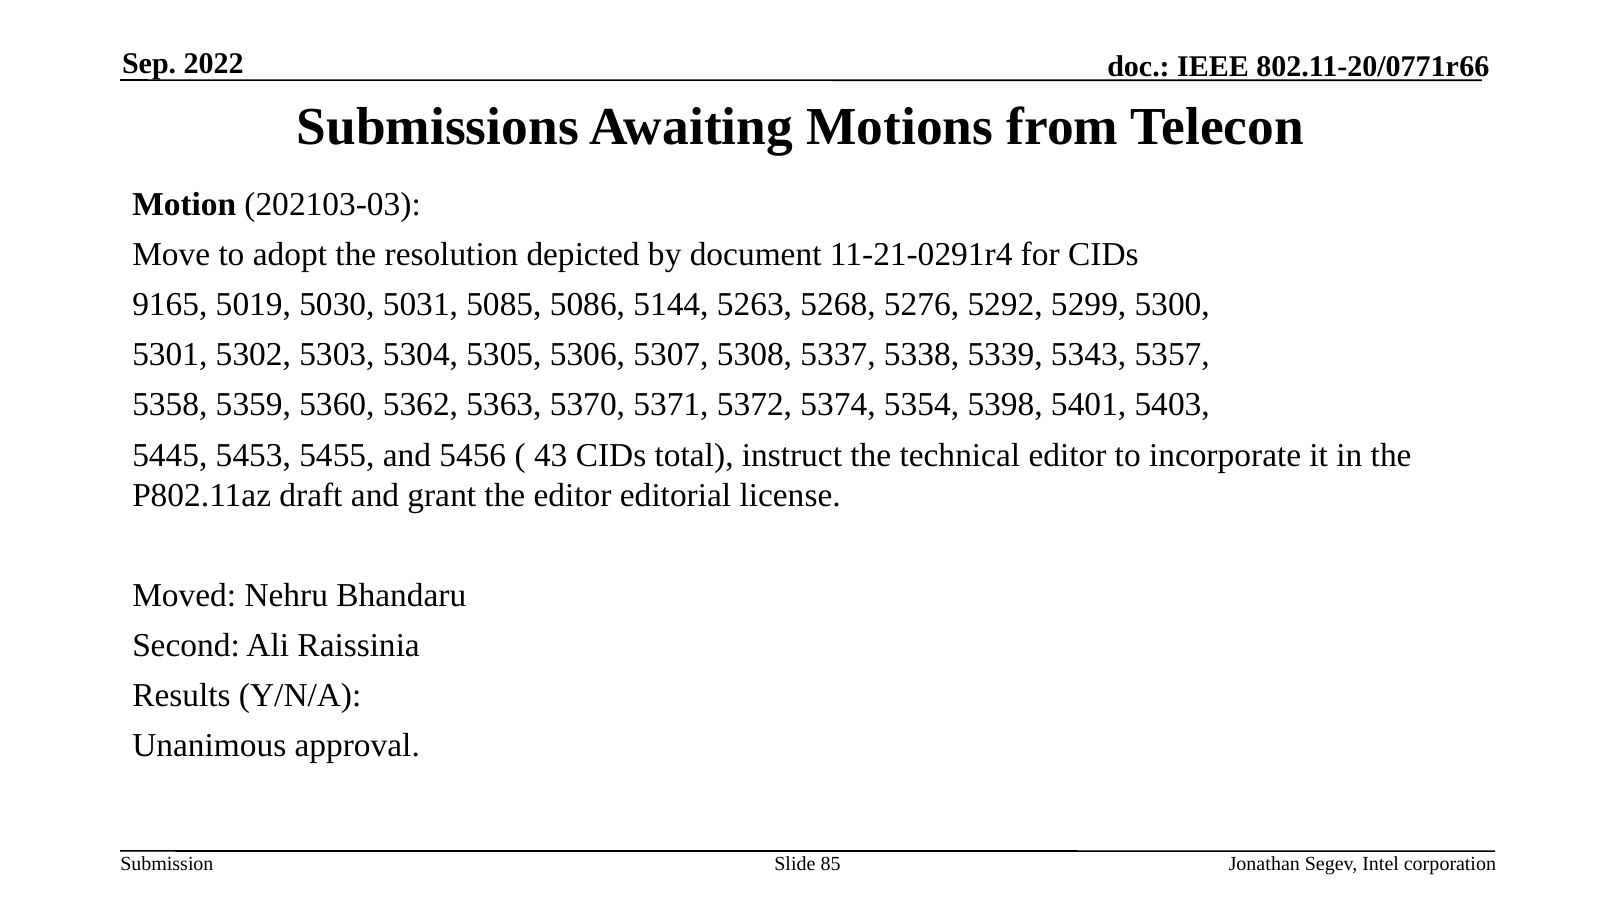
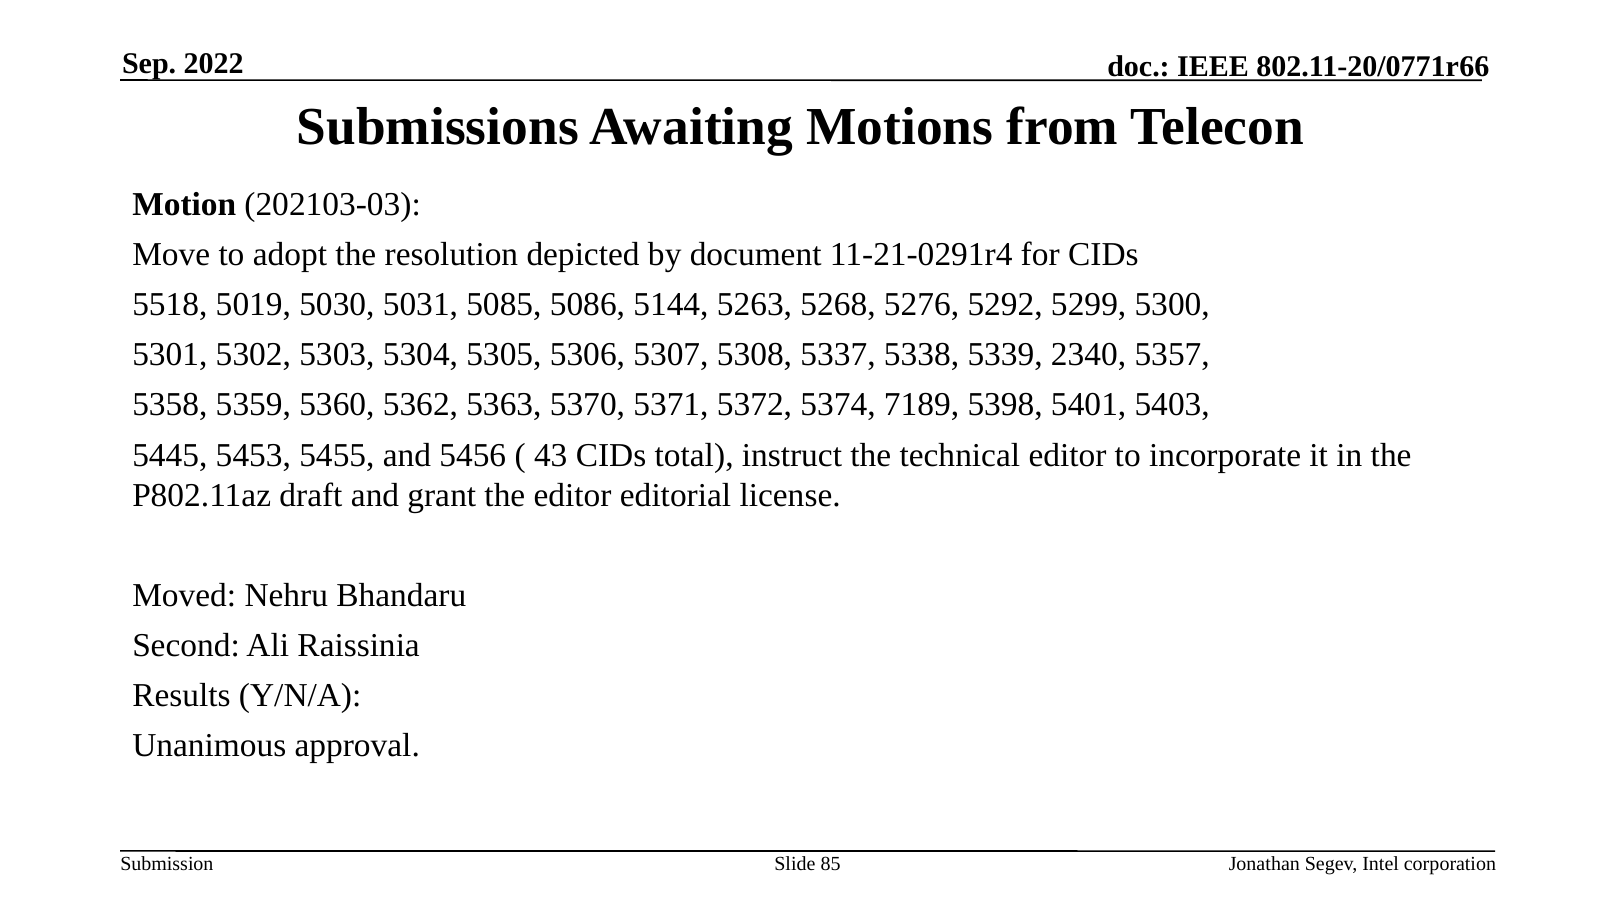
9165: 9165 -> 5518 (170, 305)
5343: 5343 -> 2340 (1089, 355)
5354: 5354 -> 7189 (922, 405)
